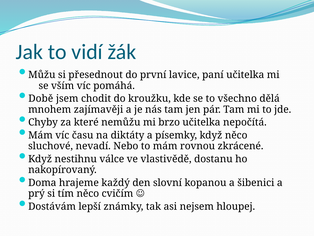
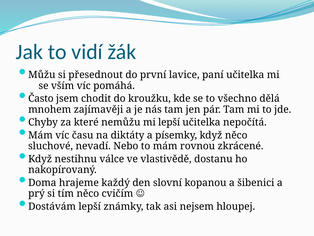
Době: Době -> Často (41, 98)
mi brzo: brzo -> lepší (169, 122)
